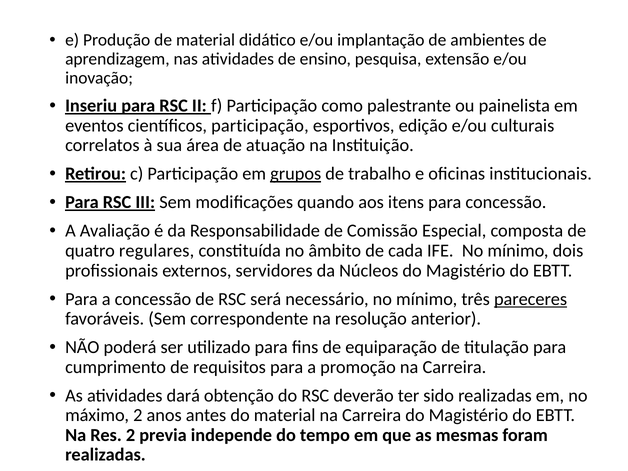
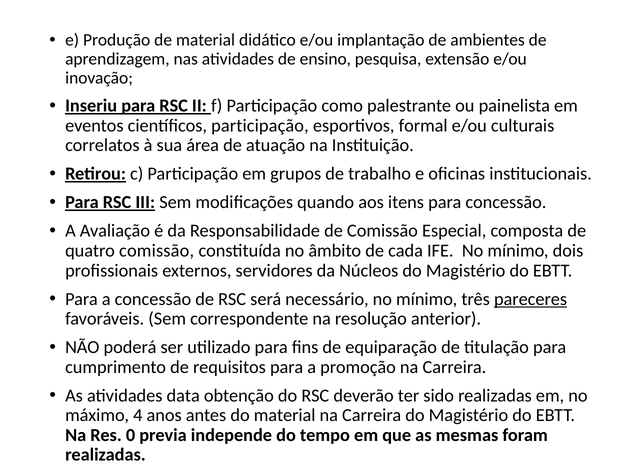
edição: edição -> formal (423, 126)
grupos underline: present -> none (296, 174)
quatro regulares: regulares -> comissão (157, 251)
dará: dará -> data (183, 396)
máximo 2: 2 -> 4 (138, 415)
Res 2: 2 -> 0 (131, 435)
